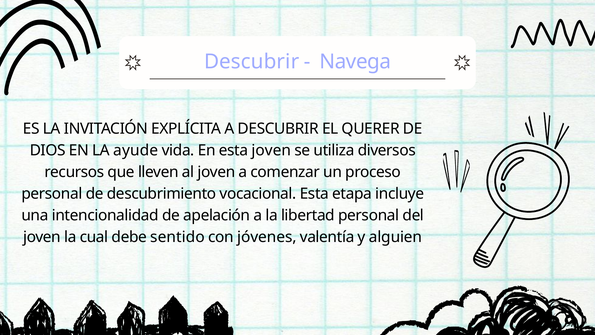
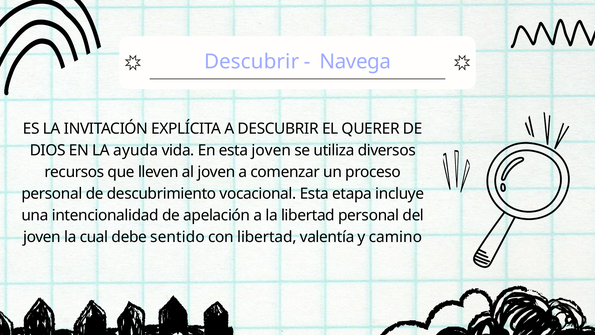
ayude: ayude -> ayuda (136, 150)
con jóvenes: jóvenes -> libertad (267, 237)
alguien: alguien -> camino (395, 237)
